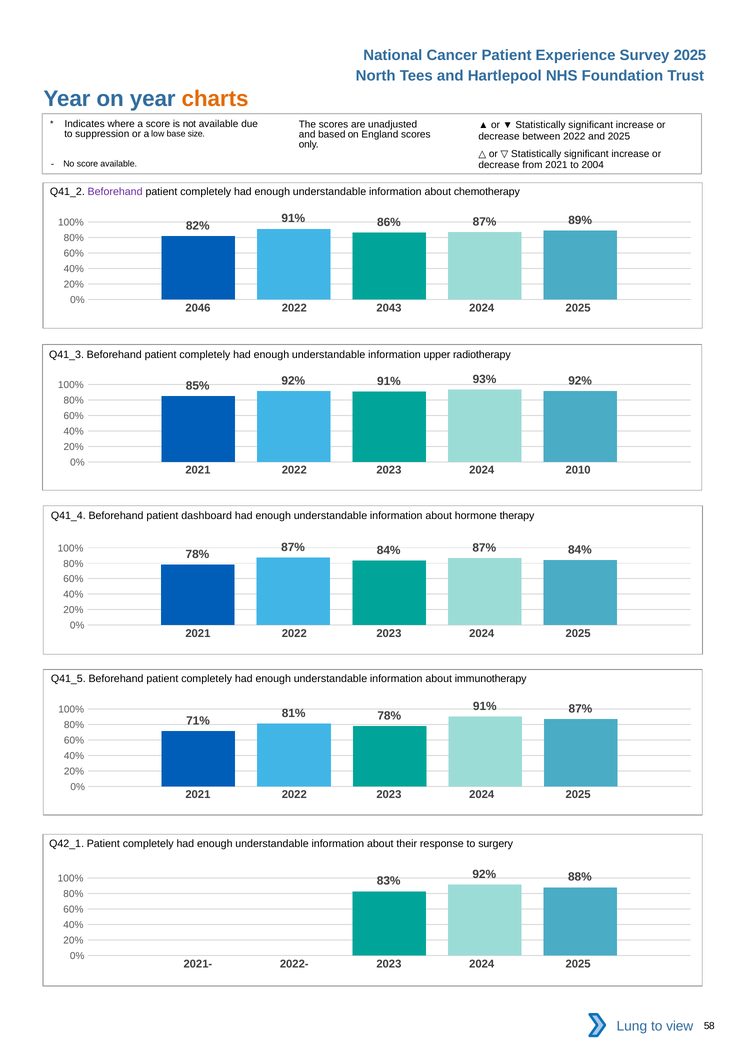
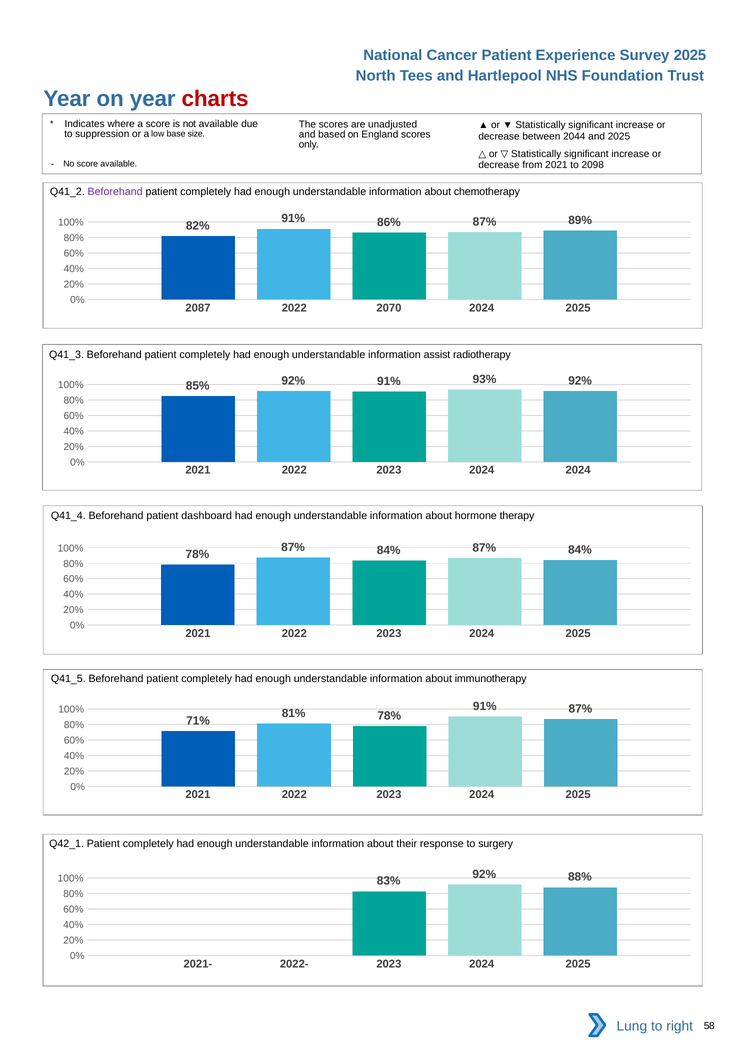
charts colour: orange -> red (215, 99)
between 2022: 2022 -> 2044 (574, 136)
2004: 2004 -> 2098 (593, 165)
2046: 2046 -> 2087 (198, 308)
2043: 2043 -> 2070 (389, 308)
upper: upper -> assist (437, 355)
2024 2010: 2010 -> 2024 (578, 471)
view: view -> right (680, 1027)
